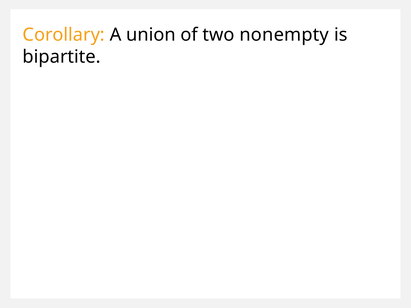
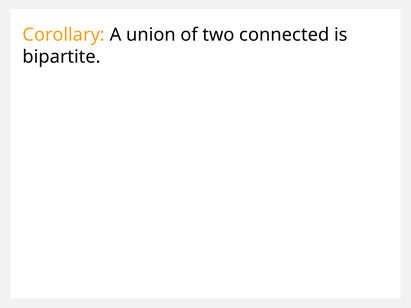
nonempty: nonempty -> connected (284, 35)
